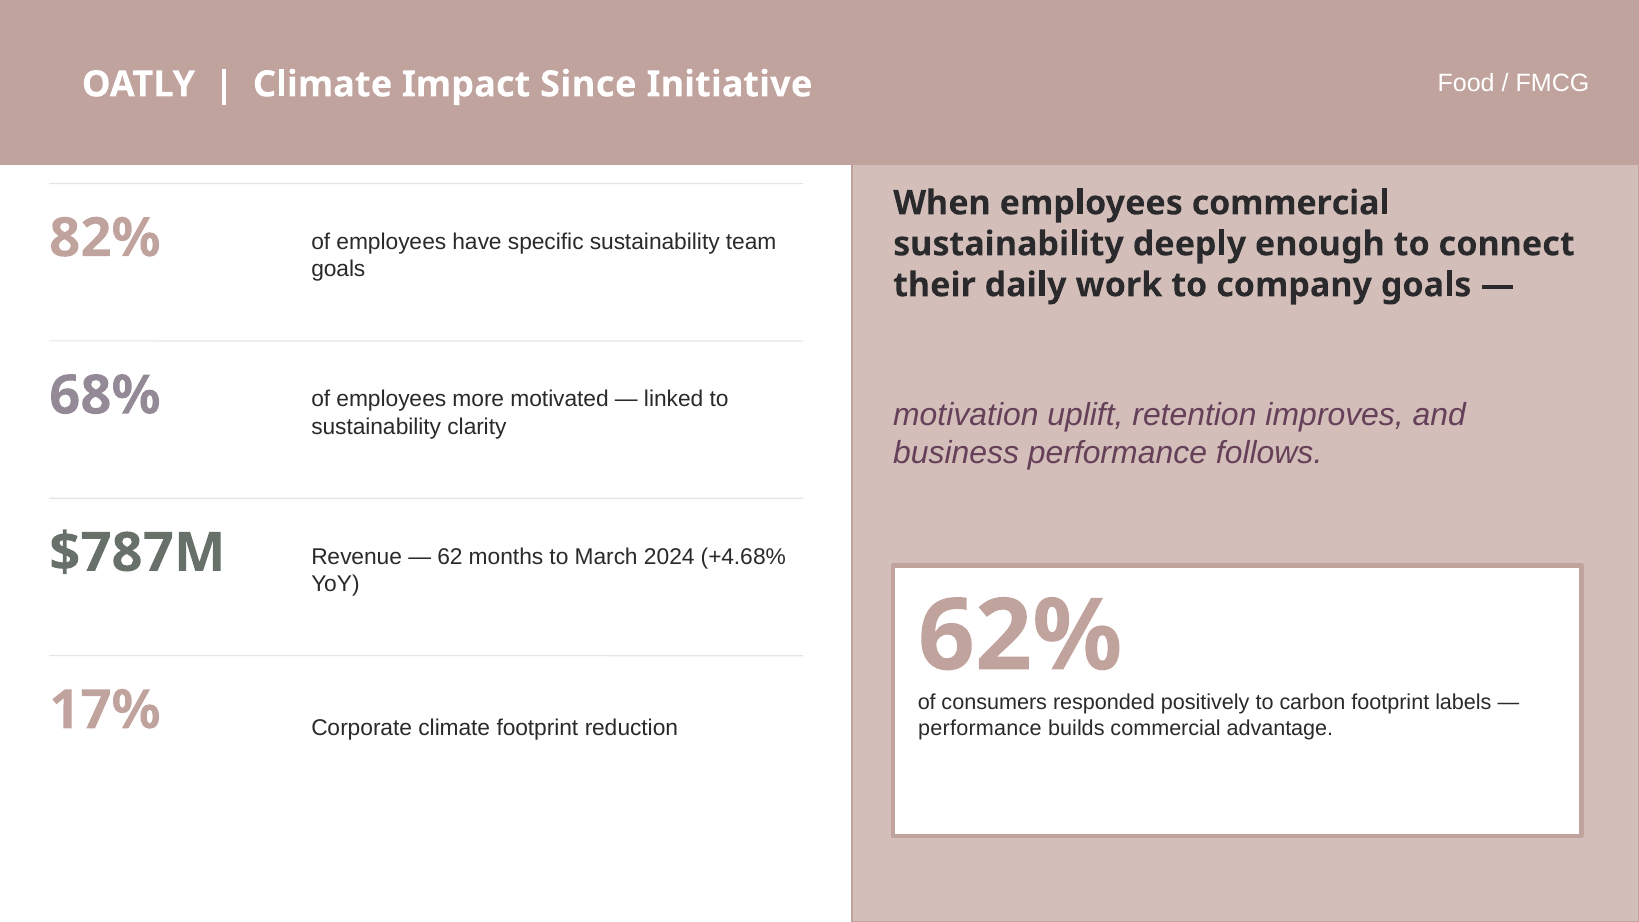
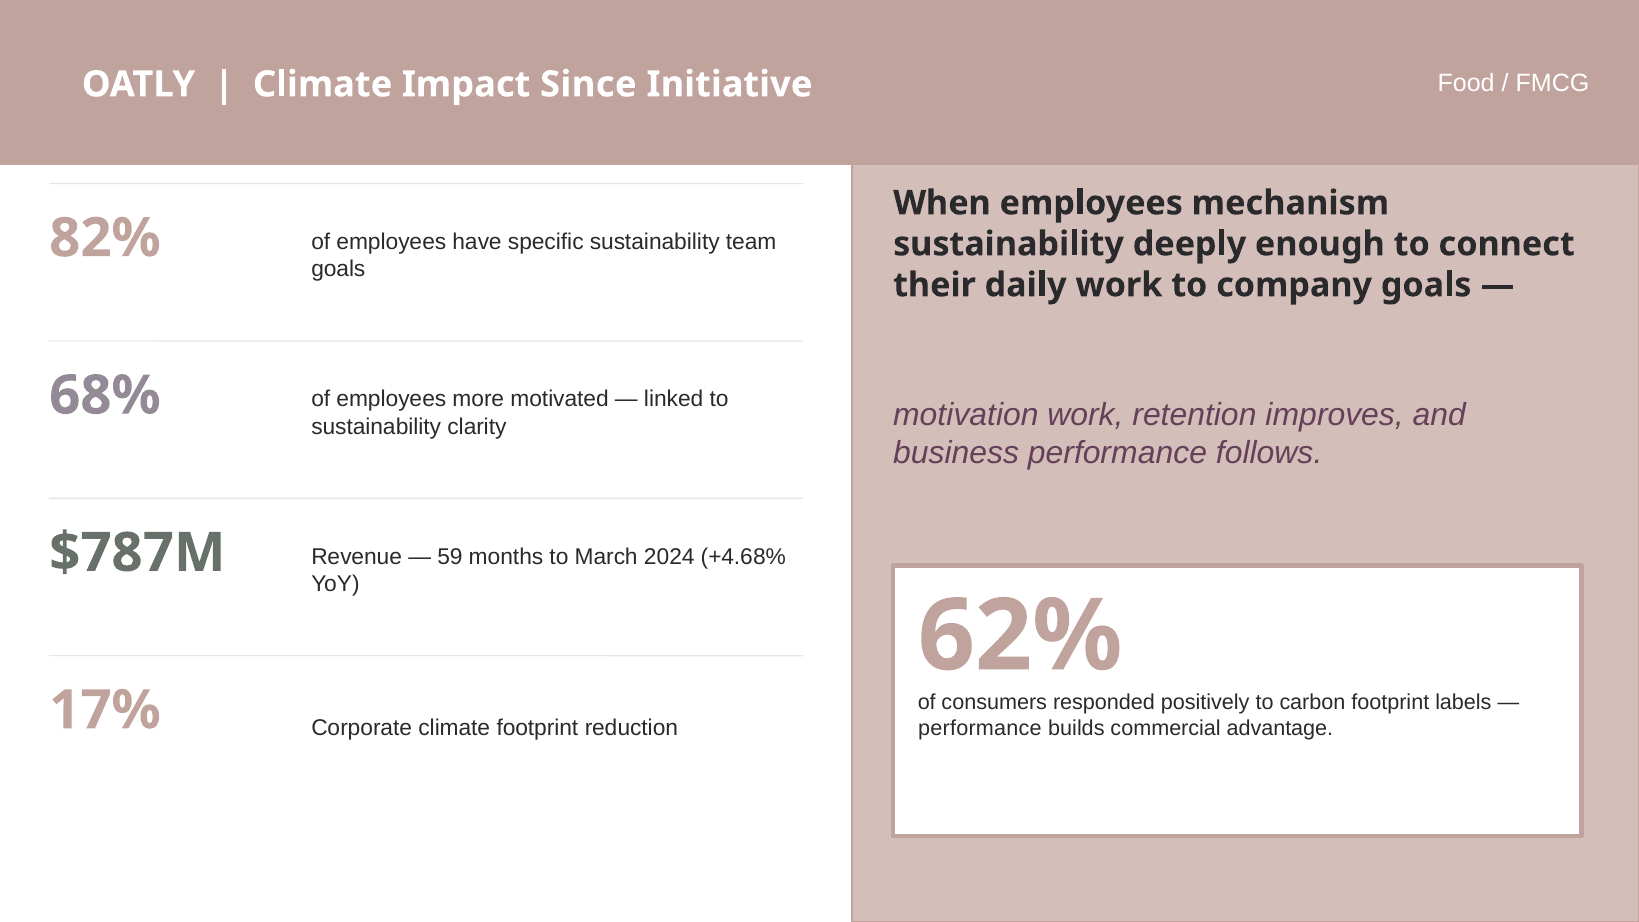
employees commercial: commercial -> mechanism (1290, 203)
motivation uplift: uplift -> work (1085, 415)
62: 62 -> 59 (450, 557)
